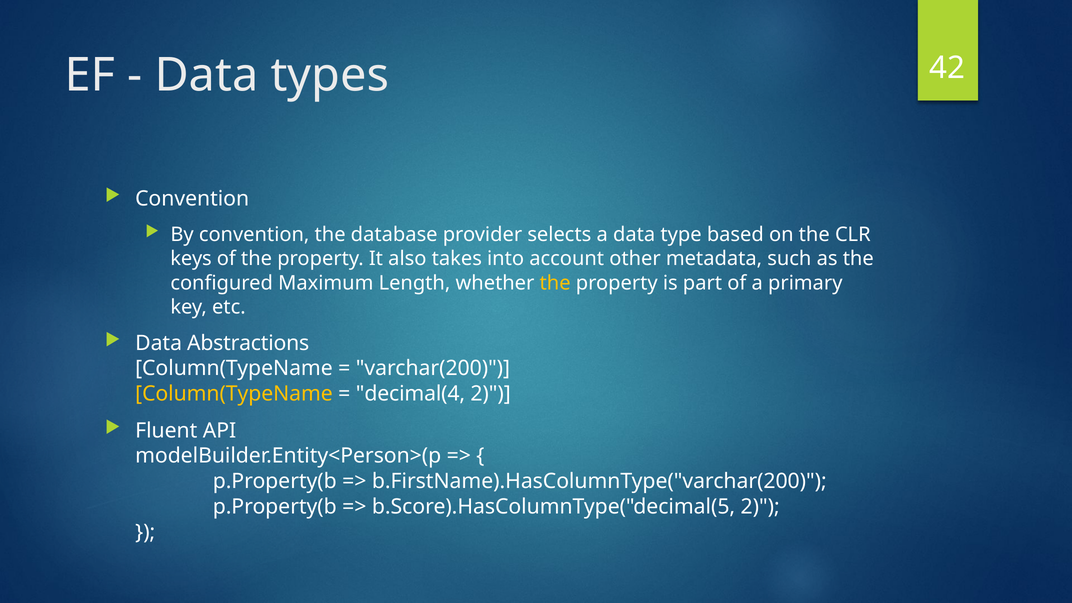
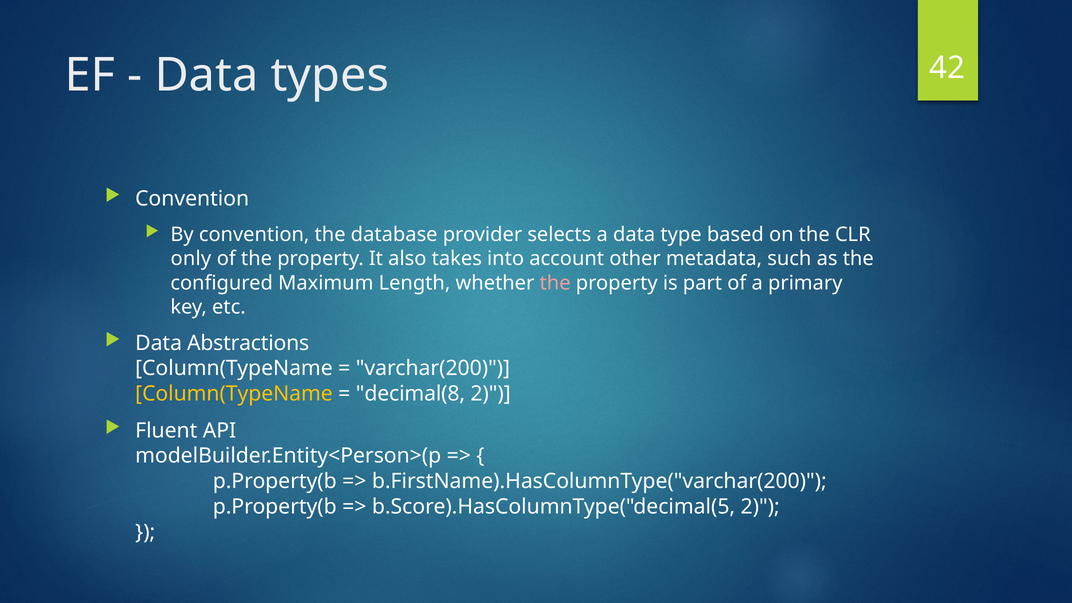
keys: keys -> only (191, 259)
the colour: yellow -> pink (555, 283)
decimal(4: decimal(4 -> decimal(8 (410, 394)
